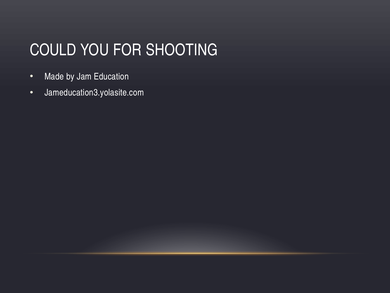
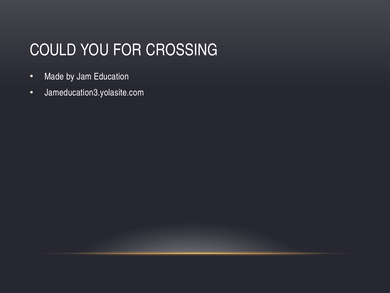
SHOOTING: SHOOTING -> CROSSING (182, 50)
